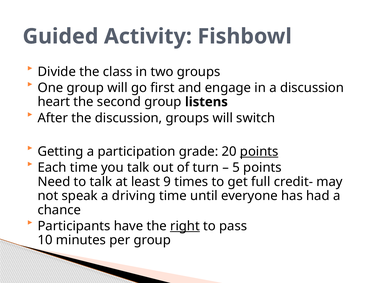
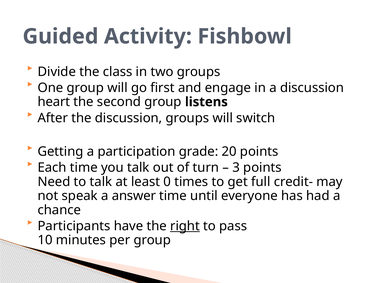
points underline: present -> none (259, 151)
5: 5 -> 3 (236, 167)
9: 9 -> 0 (167, 182)
driving: driving -> answer (134, 196)
